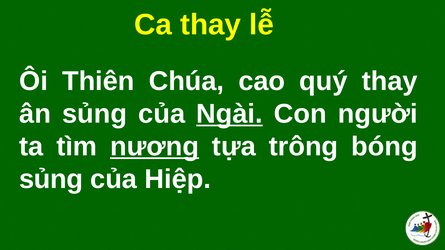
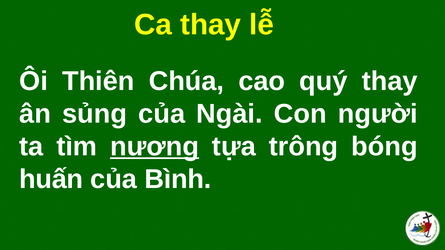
Ngài underline: present -> none (230, 114)
sủng: sủng -> huấn (51, 179)
Hiệp: Hiệp -> Bình (178, 179)
